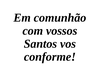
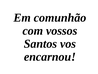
conforme: conforme -> encarnou (50, 56)
